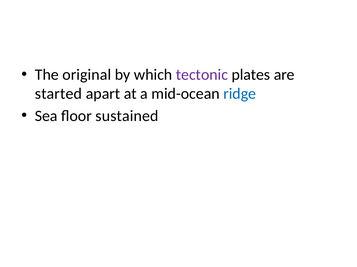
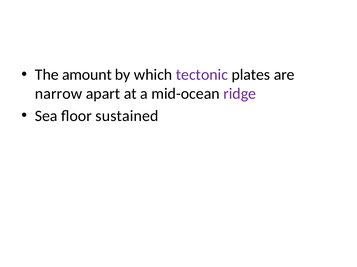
original: original -> amount (87, 75)
started: started -> narrow (58, 94)
ridge colour: blue -> purple (240, 94)
